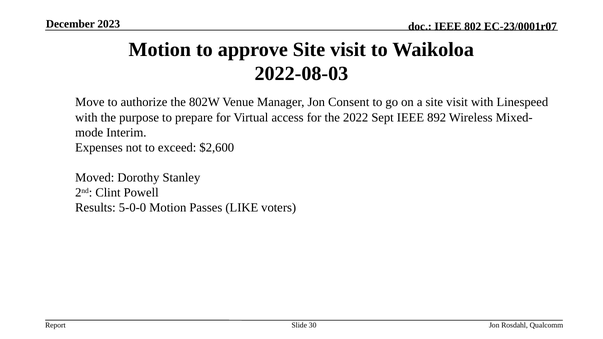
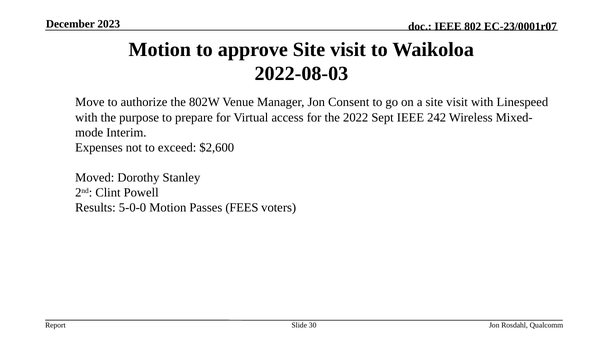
892: 892 -> 242 (437, 117)
LIKE: LIKE -> FEES (242, 208)
